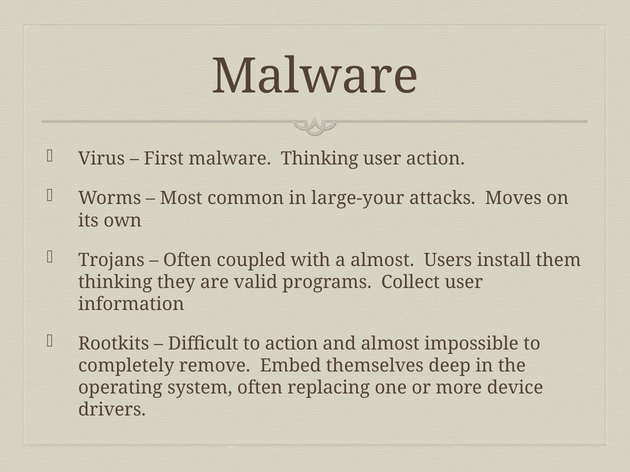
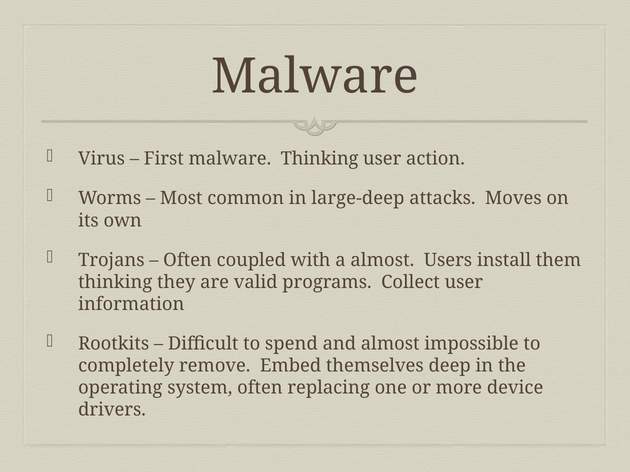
large-your: large-your -> large-deep (358, 199)
to action: action -> spend (291, 344)
